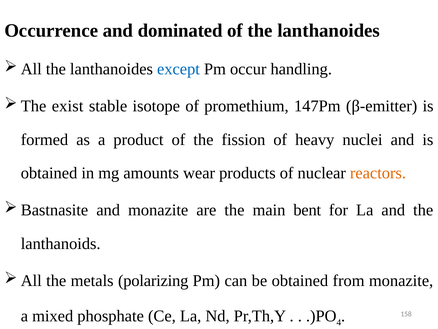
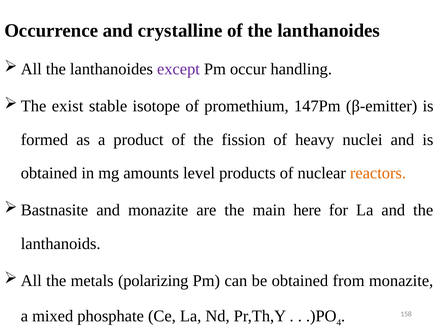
dominated: dominated -> crystalline (180, 31)
except colour: blue -> purple (178, 69)
wear: wear -> level (199, 173)
bent: bent -> here (307, 210)
